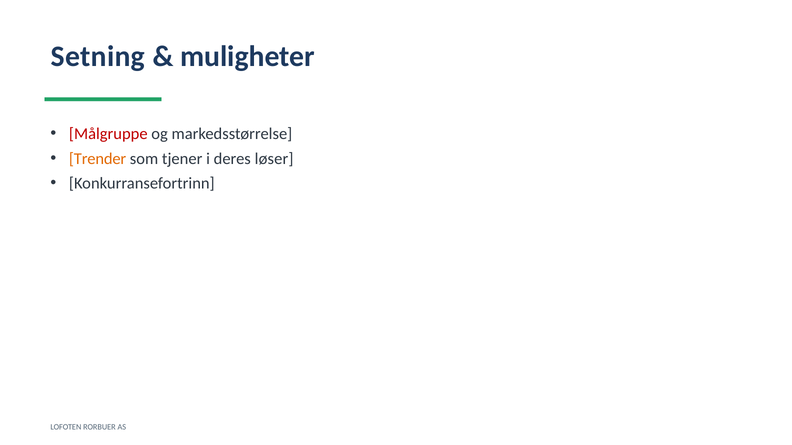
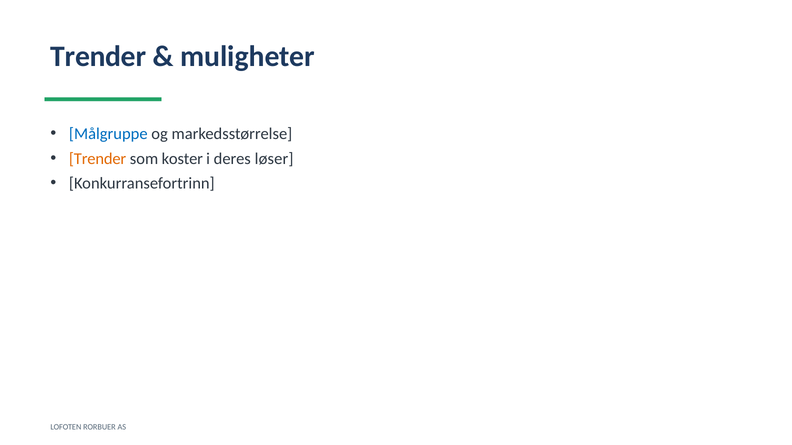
Setning: Setning -> Trender (98, 57)
Målgruppe colour: red -> blue (108, 134)
tjener: tjener -> koster (182, 159)
